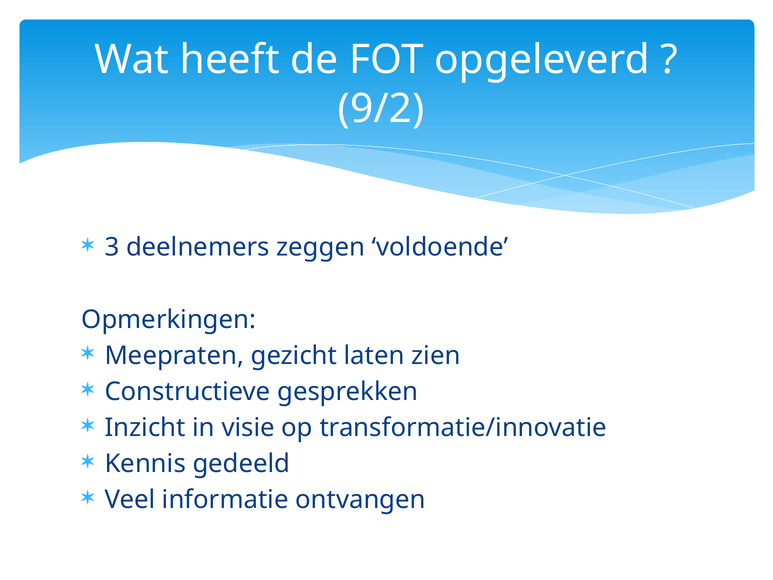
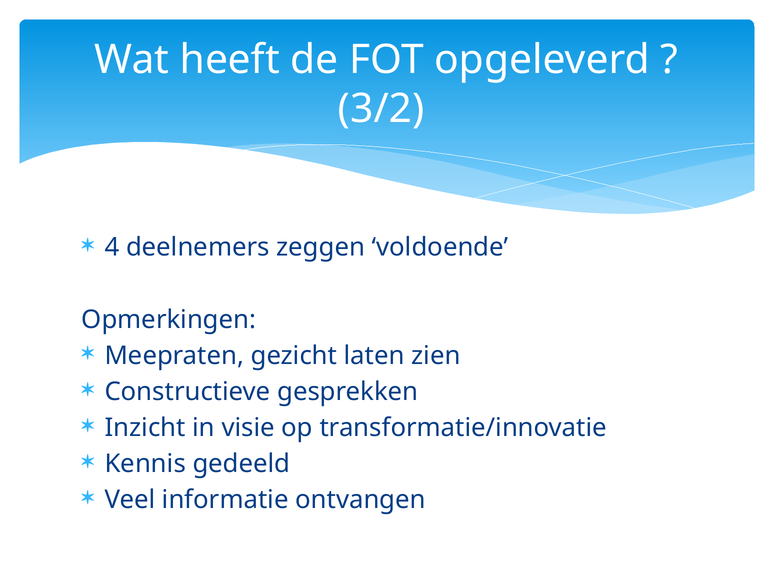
9/2: 9/2 -> 3/2 (381, 109)
3: 3 -> 4 (112, 247)
